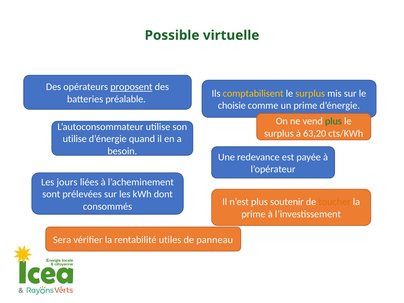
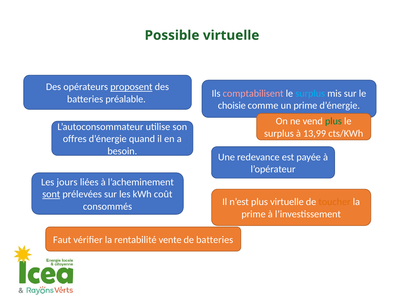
comptabilisent colour: yellow -> pink (253, 93)
surplus colour: yellow -> light blue (310, 93)
63,20: 63,20 -> 13,99 (315, 133)
utilise: utilise -> offres (75, 139)
sont underline: none -> present (51, 194)
dont: dont -> coût (163, 194)
plus soutenir: soutenir -> virtuelle (287, 202)
Sera: Sera -> Faut (62, 240)
utiles: utiles -> vente (170, 240)
de panneau: panneau -> batteries (215, 240)
